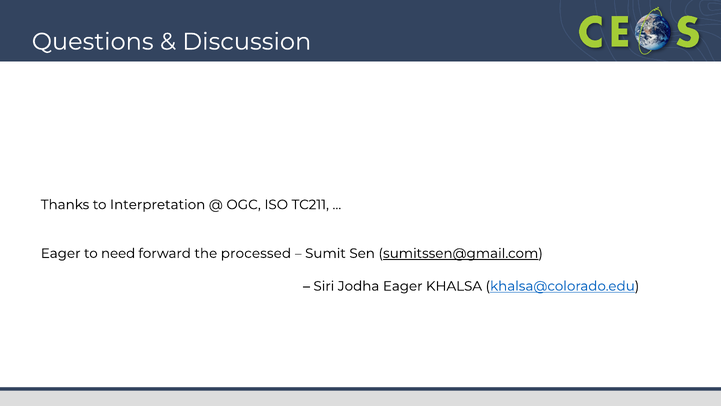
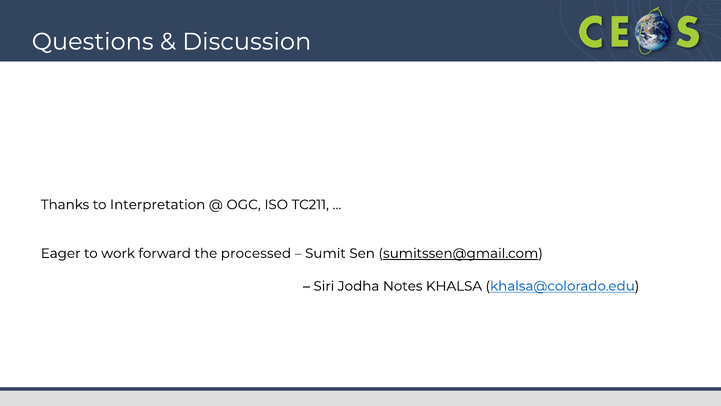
need: need -> work (118, 253)
Jodha Eager: Eager -> Notes (403, 286)
